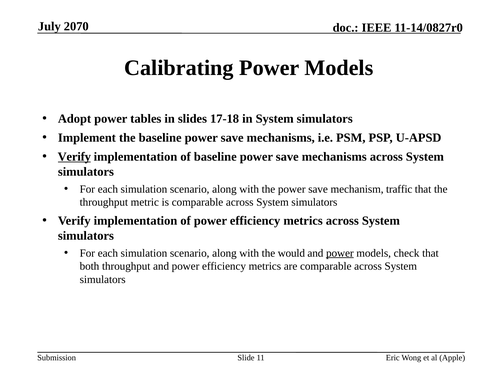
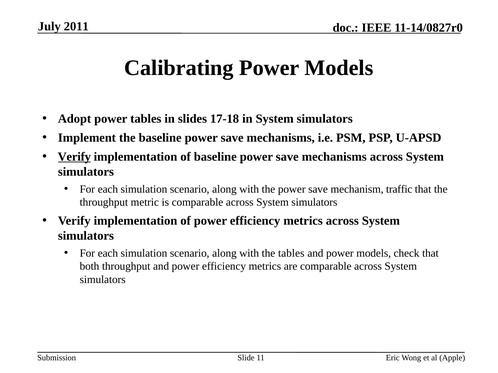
2070: 2070 -> 2011 (76, 26)
the would: would -> tables (291, 253)
power underline: present -> none (340, 253)
